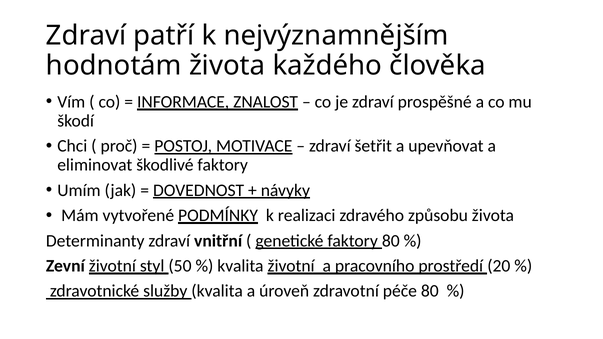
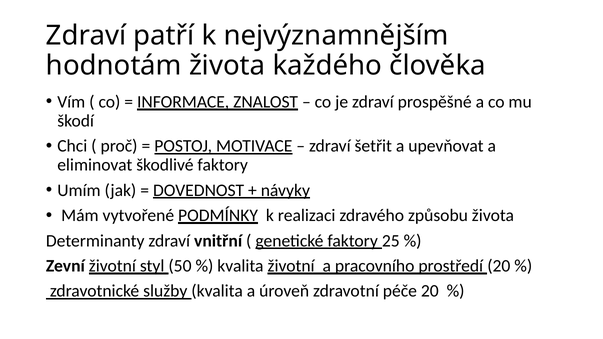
faktory 80: 80 -> 25 (391, 241)
péče 80: 80 -> 20 (430, 291)
